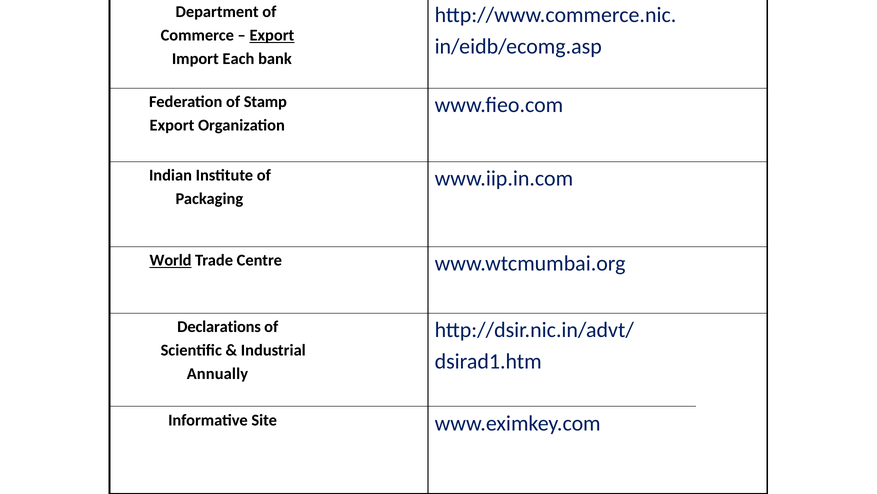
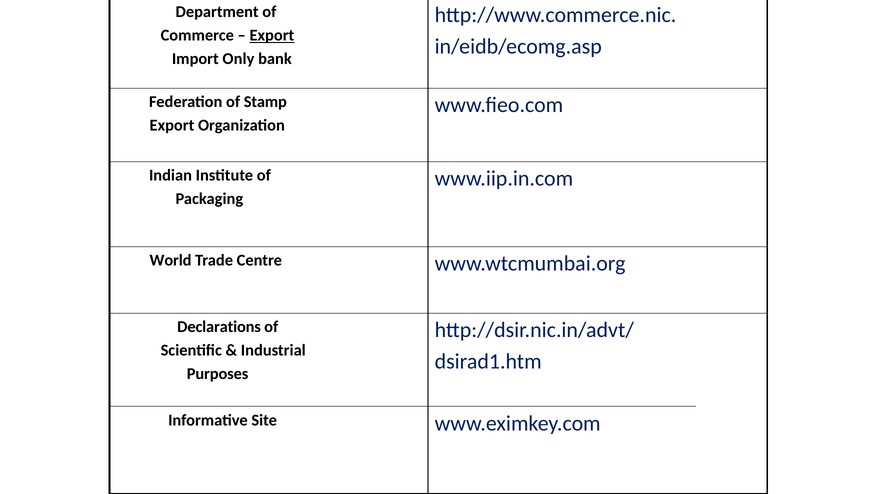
Each: Each -> Only (238, 59)
World underline: present -> none (171, 260)
Annually: Annually -> Purposes (218, 373)
